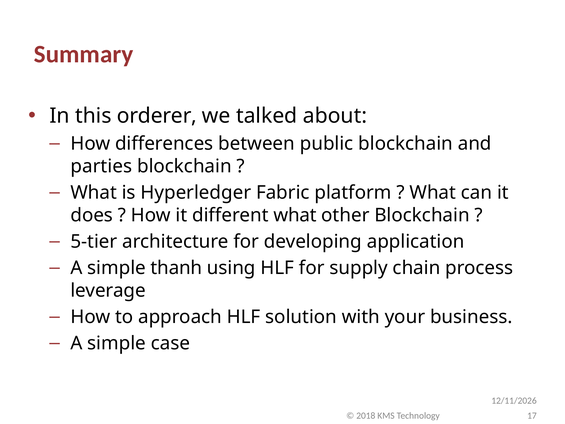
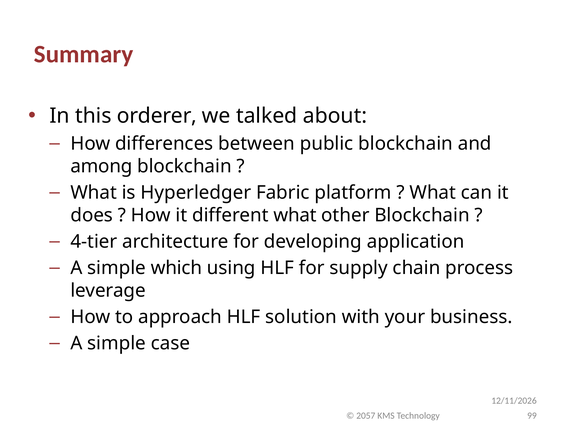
parties: parties -> among (101, 166)
5-tier: 5-tier -> 4-tier (94, 241)
thanh: thanh -> which (176, 268)
2018: 2018 -> 2057 (366, 416)
17: 17 -> 99 (532, 416)
